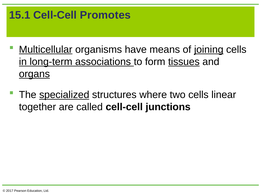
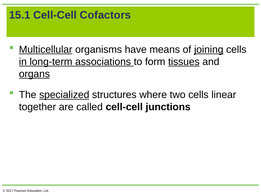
Promotes: Promotes -> Cofactors (105, 15)
